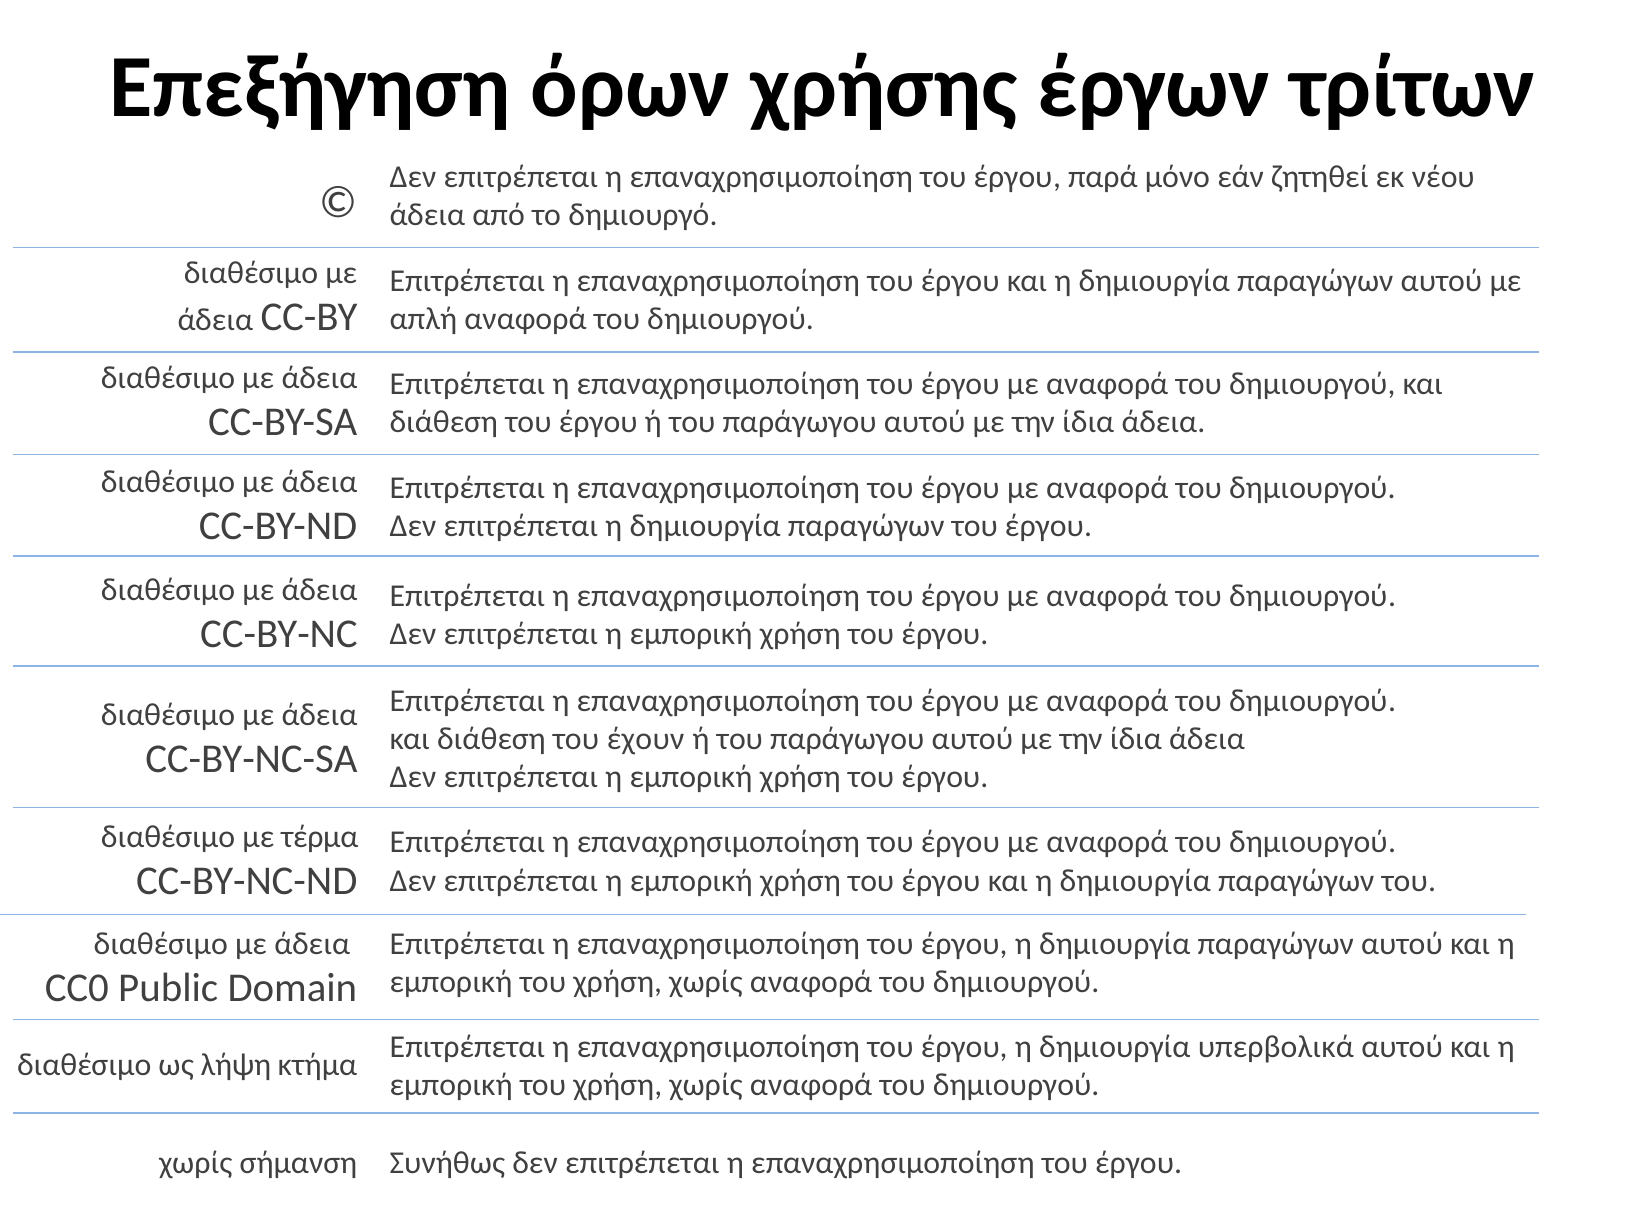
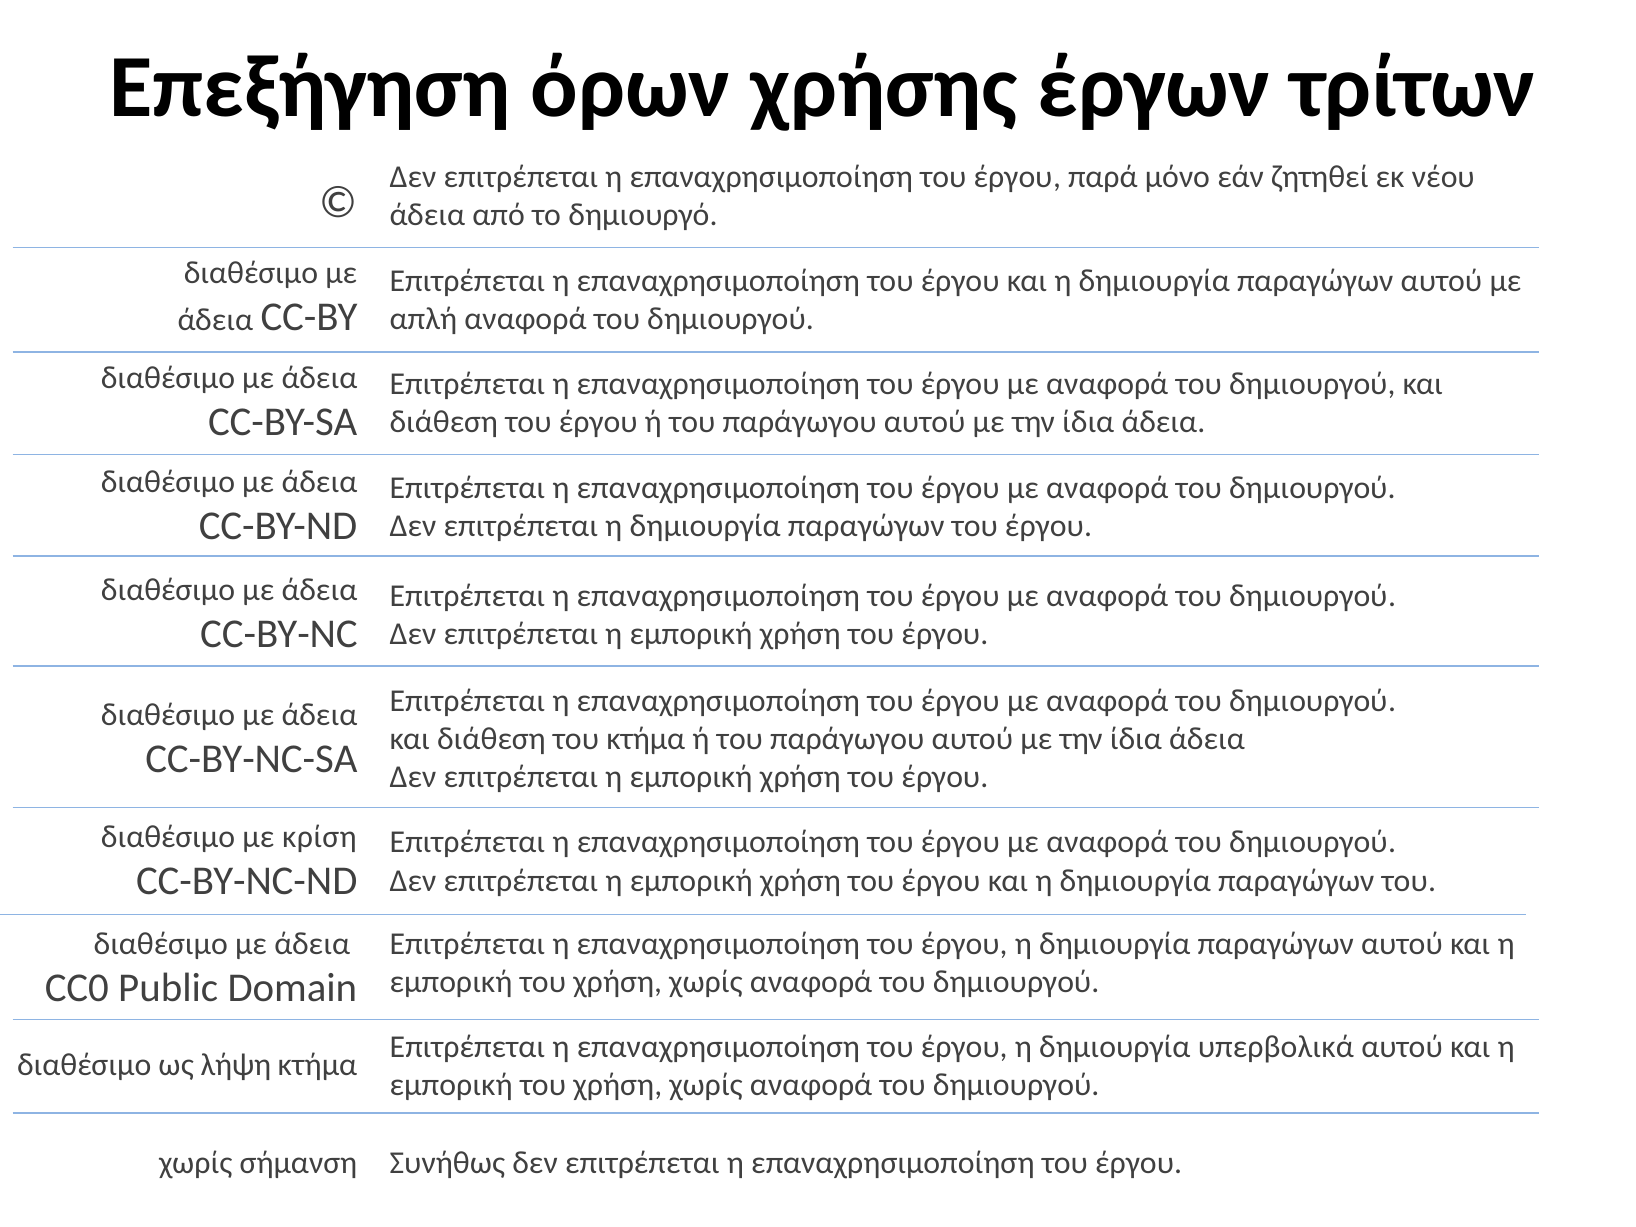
του έχουν: έχουν -> κτήμα (646, 739)
τέρμα: τέρμα -> κρίση (319, 837)
